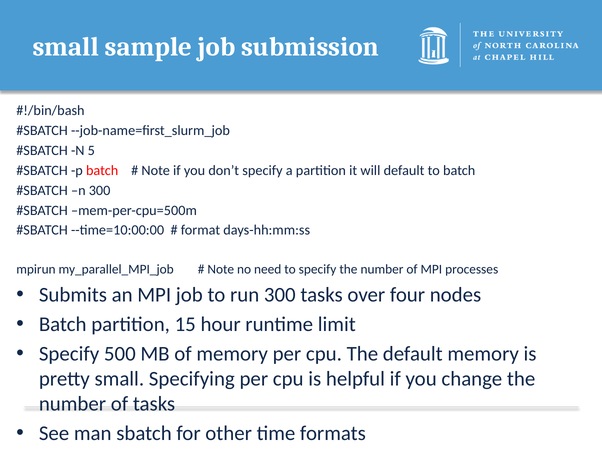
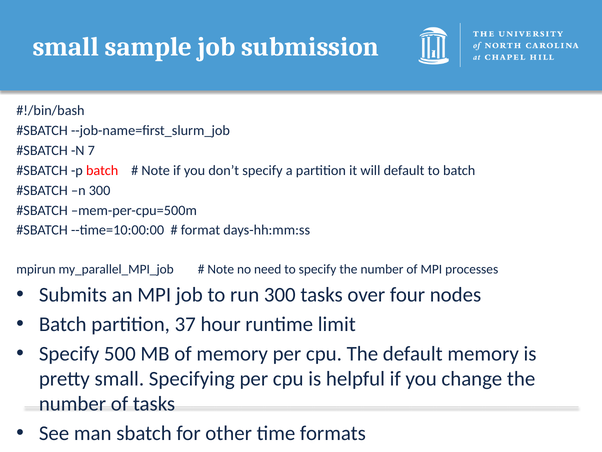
5: 5 -> 7 (91, 150)
15: 15 -> 37 (185, 324)
